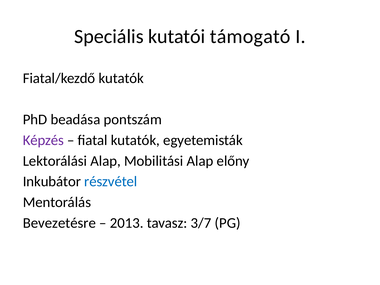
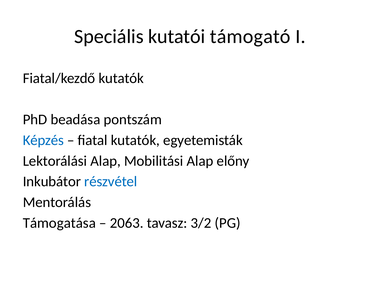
Képzés colour: purple -> blue (43, 140)
Bevezetésre: Bevezetésre -> Támogatása (59, 223)
2013: 2013 -> 2063 (127, 223)
3/7: 3/7 -> 3/2 (201, 223)
